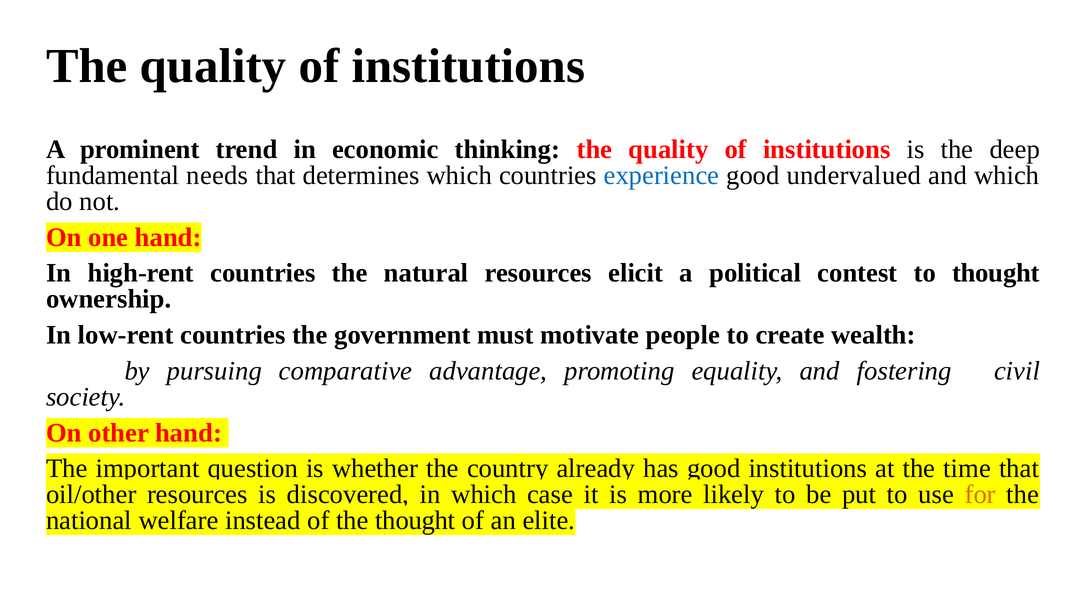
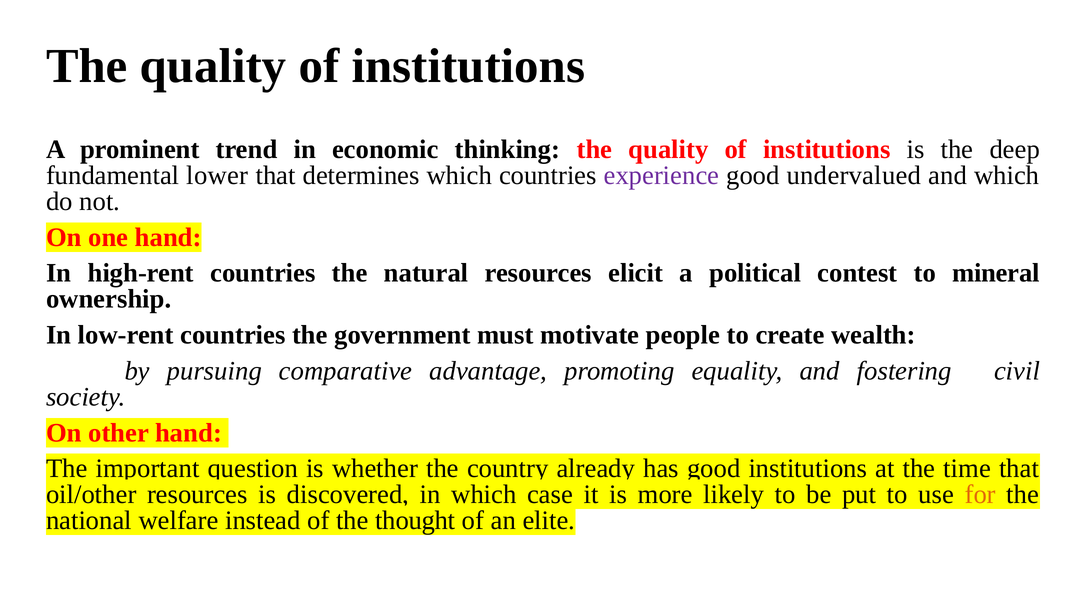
needs: needs -> lower (217, 176)
experience colour: blue -> purple (661, 176)
to thought: thought -> mineral (996, 273)
